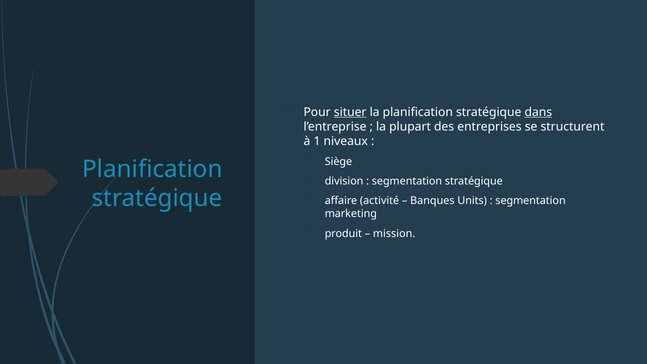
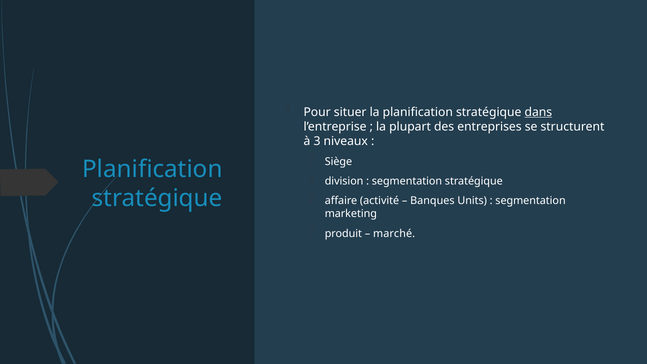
situer underline: present -> none (350, 112)
1: 1 -> 3 (317, 141)
mission: mission -> marché (394, 233)
